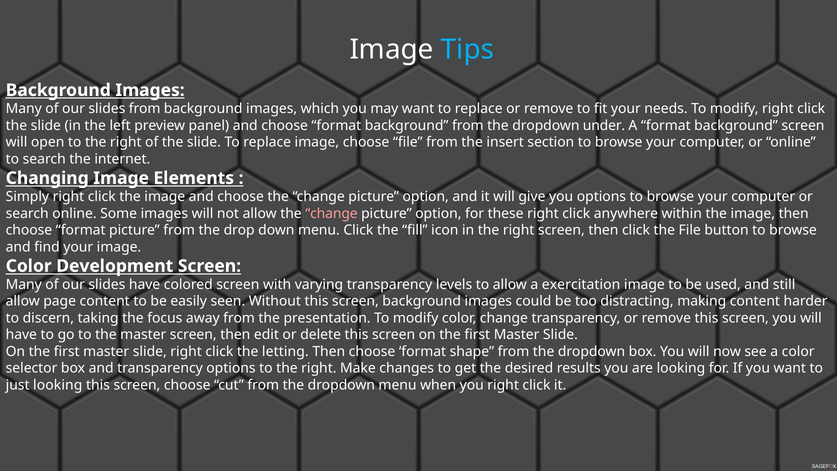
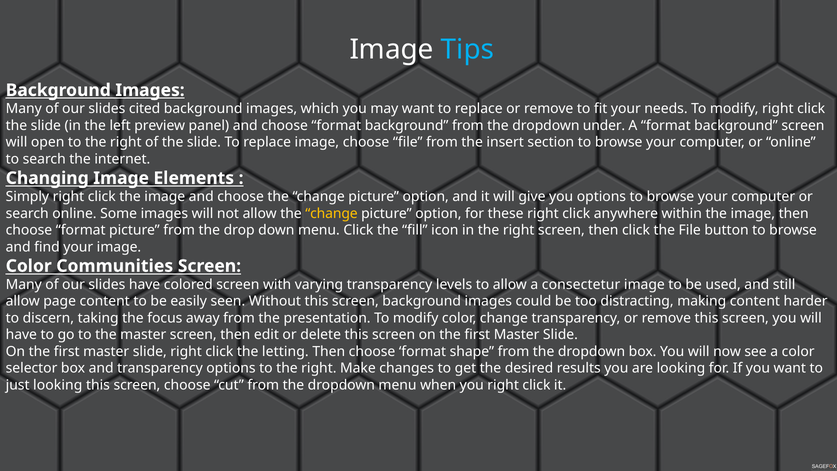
slides from: from -> cited (145, 109)
change colour: pink -> yellow (332, 213)
Development: Development -> Communities (115, 266)
exercitation: exercitation -> consectetur (581, 284)
